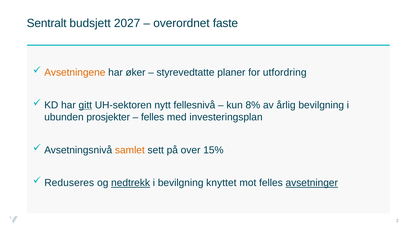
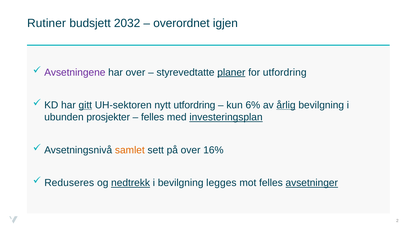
Sentralt: Sentralt -> Rutiner (47, 23)
2027: 2027 -> 2032 (127, 23)
faste: faste -> igjen (225, 23)
Avsetningene colour: orange -> purple (75, 72)
har øker: øker -> over (135, 72)
planer underline: none -> present (231, 72)
nytt fellesnivå: fellesnivå -> utfordring (194, 105)
8%: 8% -> 6% (253, 105)
årlig underline: none -> present (286, 105)
investeringsplan underline: none -> present (226, 117)
15%: 15% -> 16% (213, 150)
knyttet: knyttet -> legges (221, 183)
